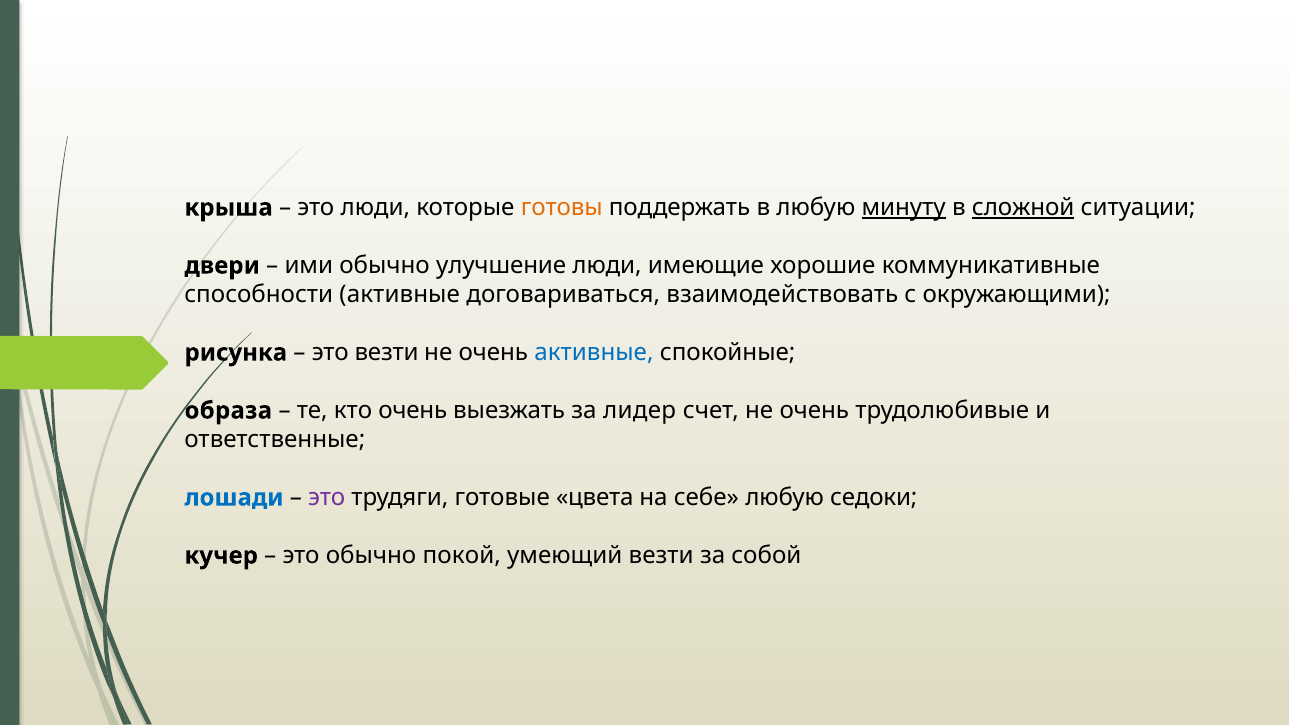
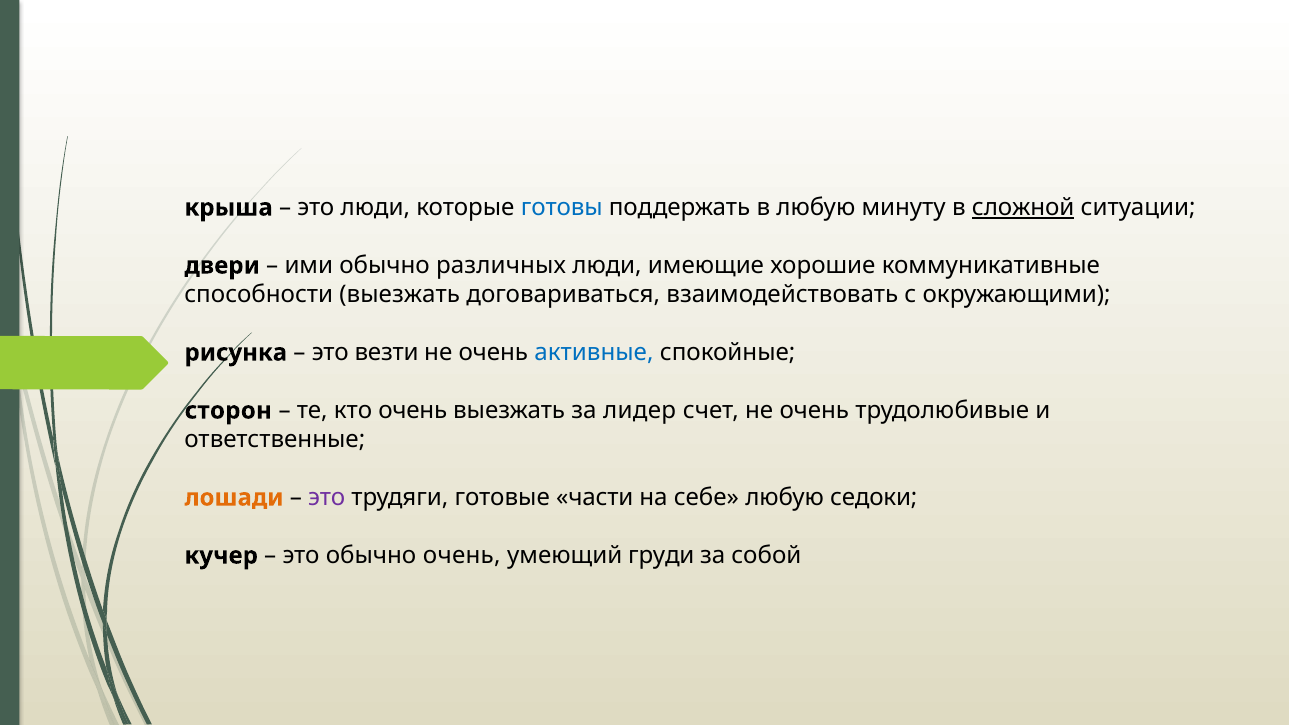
готовы colour: orange -> blue (562, 208)
минуту underline: present -> none (904, 208)
улучшение: улучшение -> различных (501, 266)
способности активные: активные -> выезжать (400, 295)
образа: образа -> сторон (228, 411)
лошади colour: blue -> orange (234, 498)
цвета: цвета -> части (595, 498)
обычно покой: покой -> очень (462, 556)
умеющий везти: везти -> груди (661, 556)
